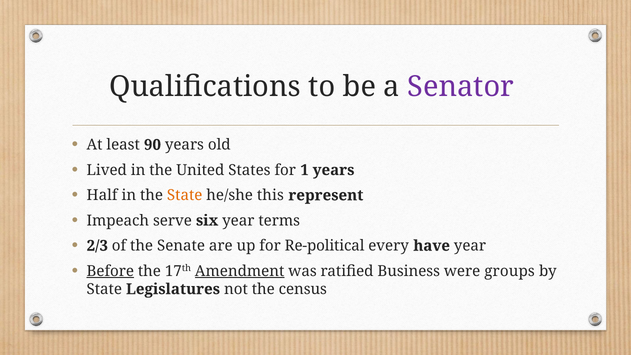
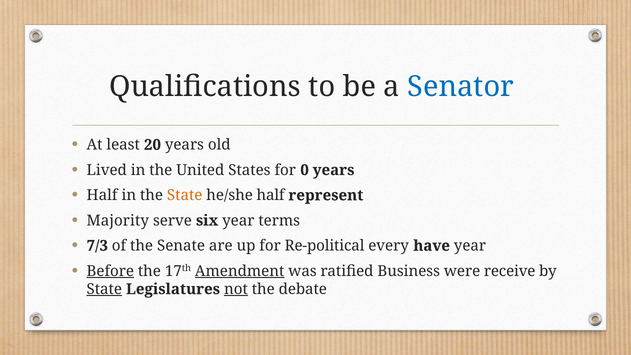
Senator colour: purple -> blue (461, 87)
90: 90 -> 20 (152, 145)
1: 1 -> 0 (305, 170)
he/she this: this -> half (271, 195)
Impeach: Impeach -> Majority (118, 221)
2/3: 2/3 -> 7/3 (97, 246)
groups: groups -> receive (510, 271)
State underline: none -> present (104, 289)
not underline: none -> present (236, 289)
census: census -> debate (303, 289)
